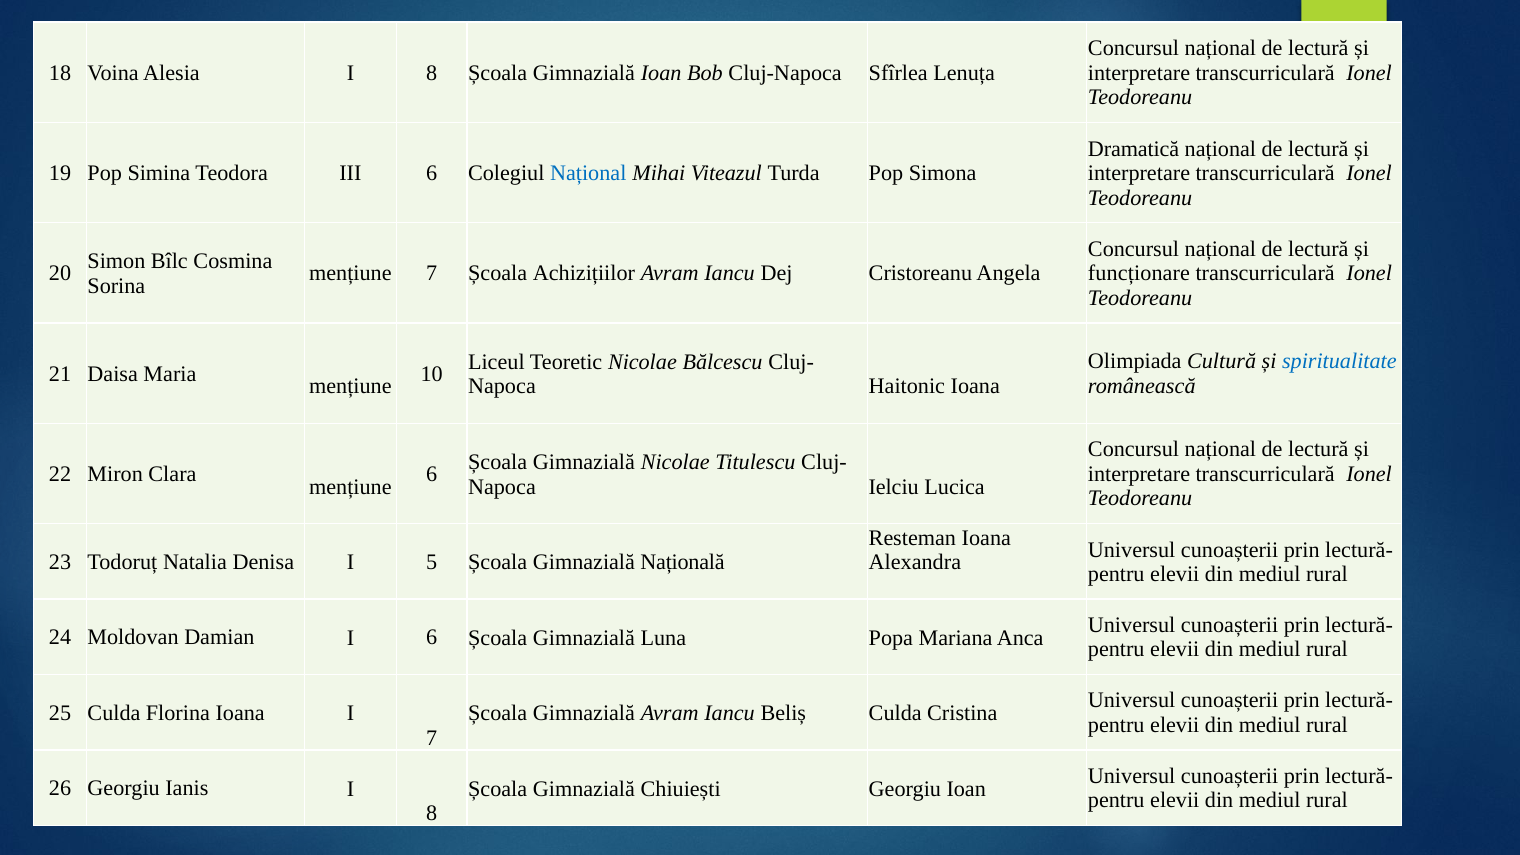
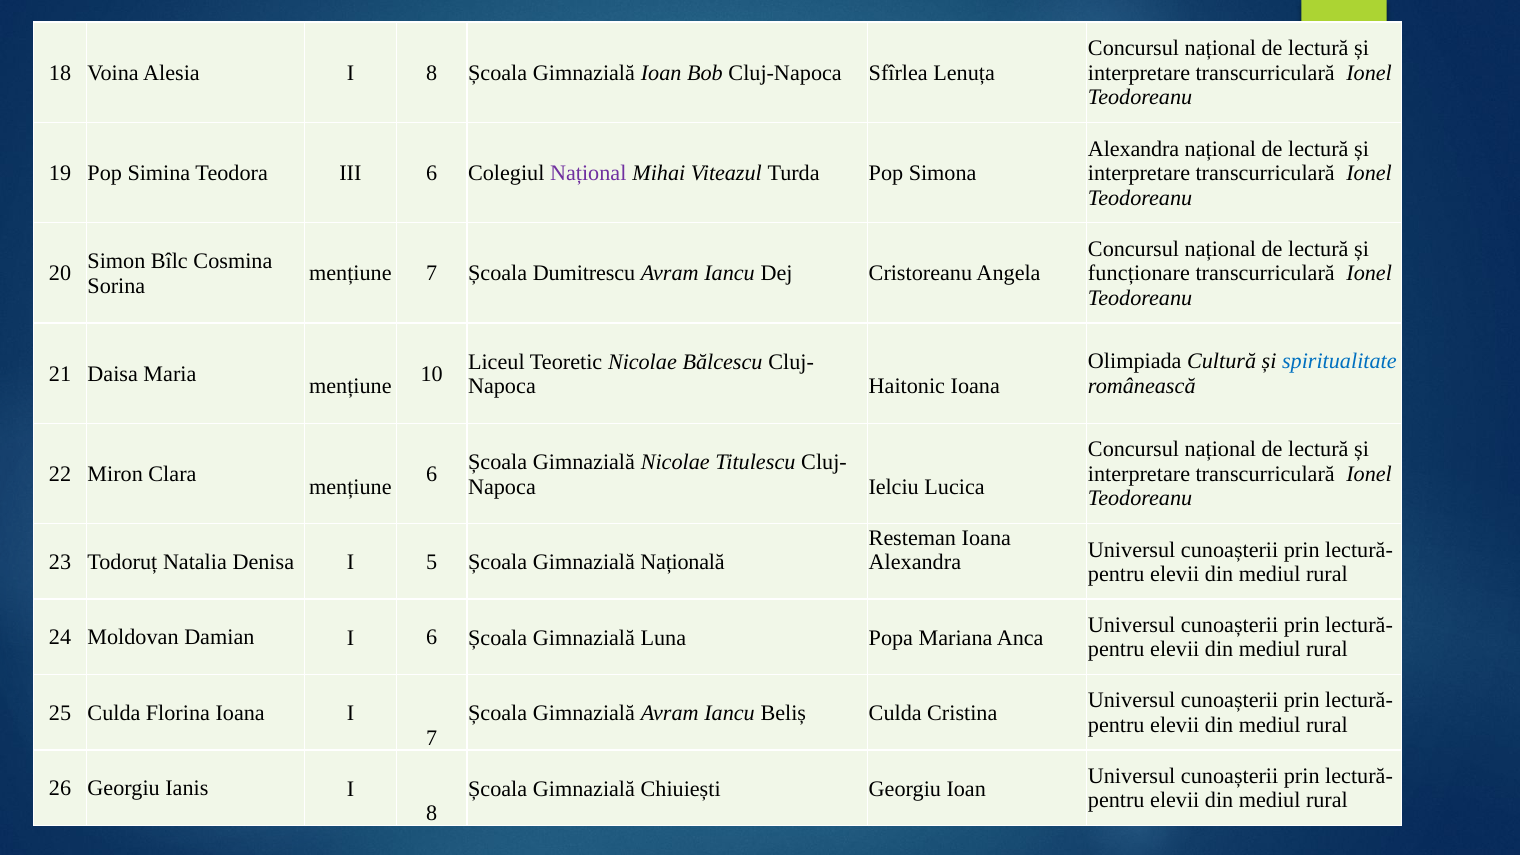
Dramatică: Dramatică -> Alexandra (1134, 149)
Național colour: blue -> purple (588, 173)
Achizițiilor: Achizițiilor -> Dumitrescu (584, 274)
